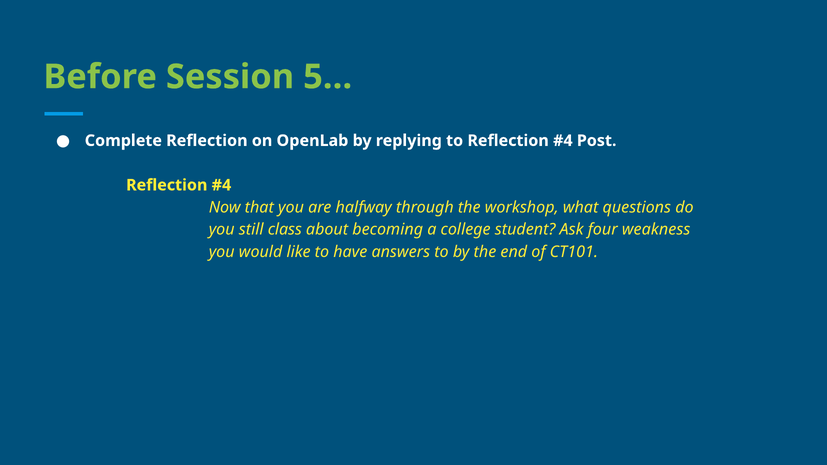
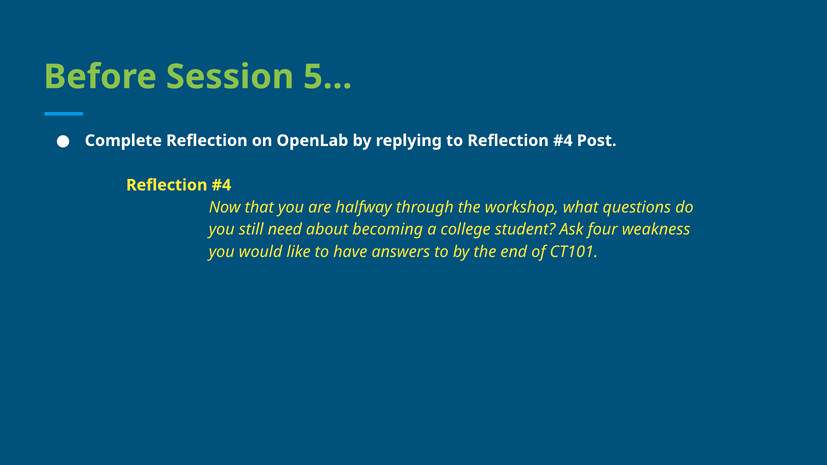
class: class -> need (285, 230)
